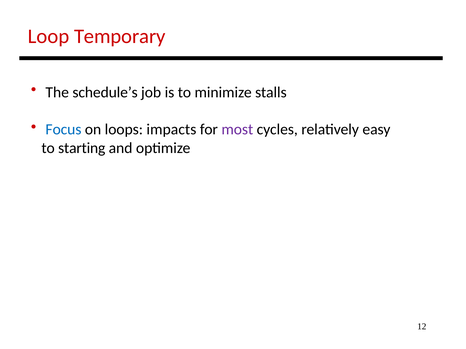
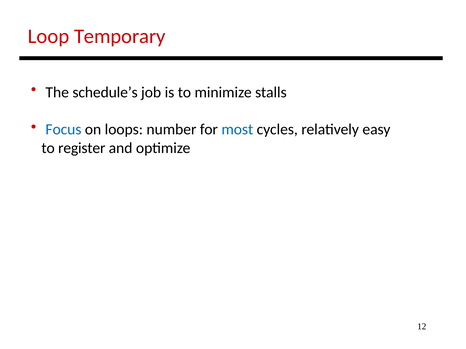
impacts: impacts -> number (171, 130)
most colour: purple -> blue (237, 130)
starting: starting -> register (82, 148)
